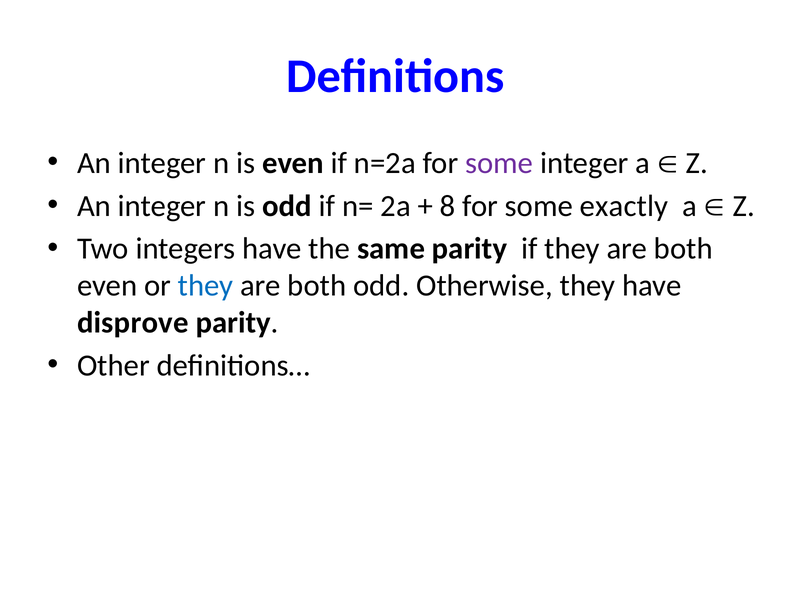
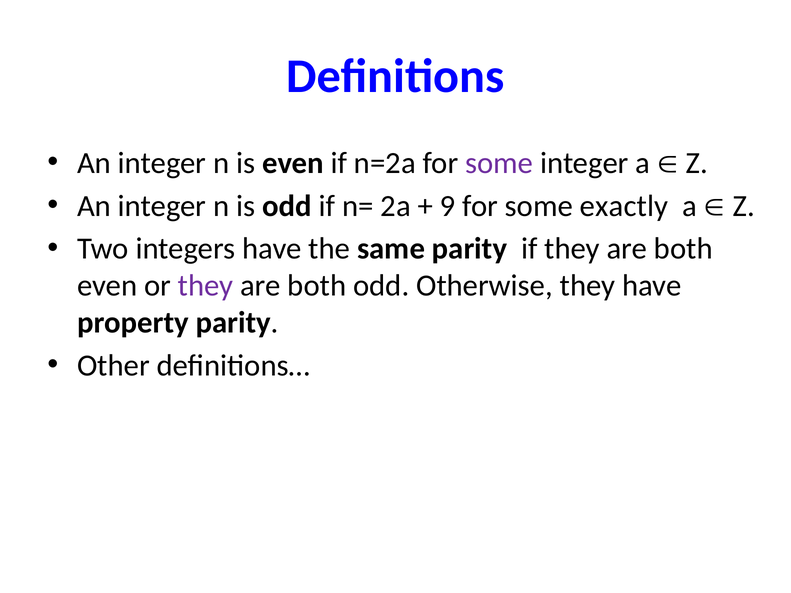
8: 8 -> 9 (448, 206)
they colour: blue -> purple (206, 286)
disprove: disprove -> property (133, 323)
